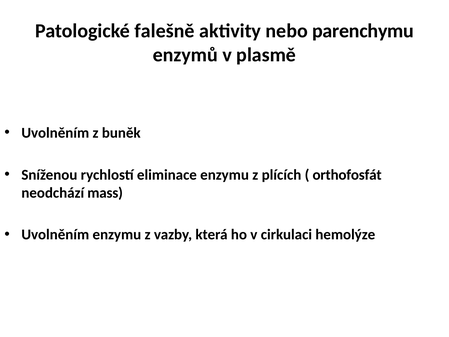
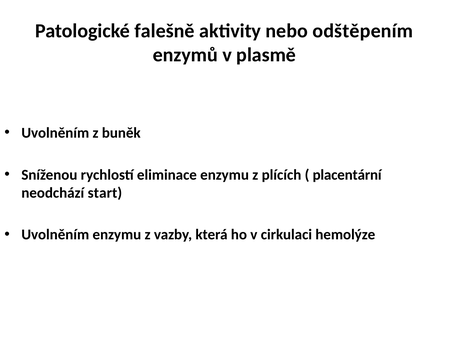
parenchymu: parenchymu -> odštěpením (363, 31)
orthofosfát: orthofosfát -> placentární (347, 175)
mass: mass -> start (105, 193)
